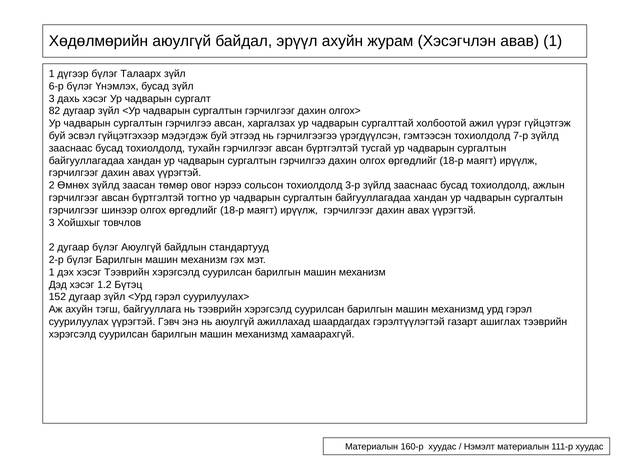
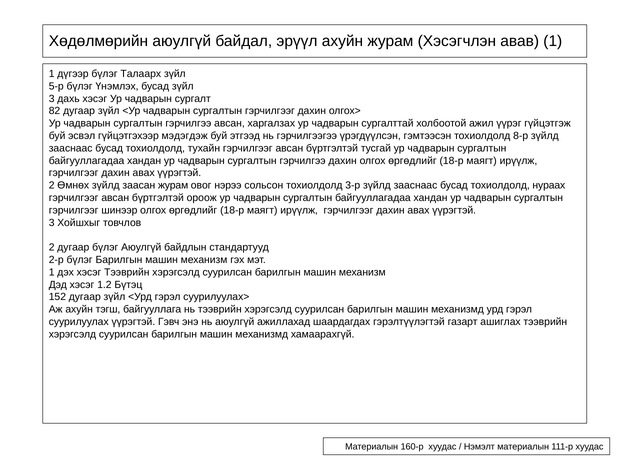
6-р: 6-р -> 5-р (56, 86)
7-р: 7-р -> 8-р (521, 136)
заасан төмөр: төмөр -> журам (173, 185)
ажлын: ажлын -> нураах (549, 185)
тогтно: тогтно -> ороож (202, 198)
